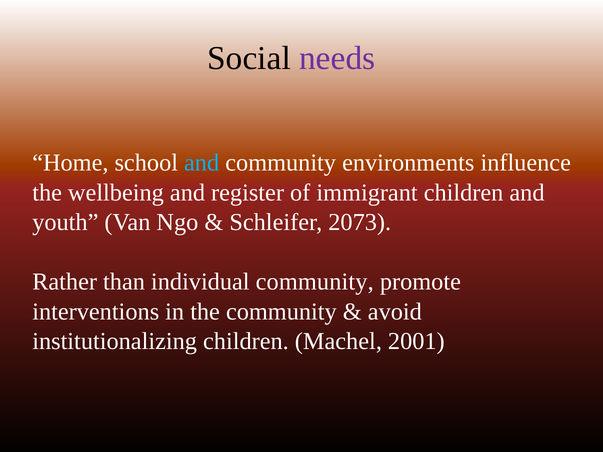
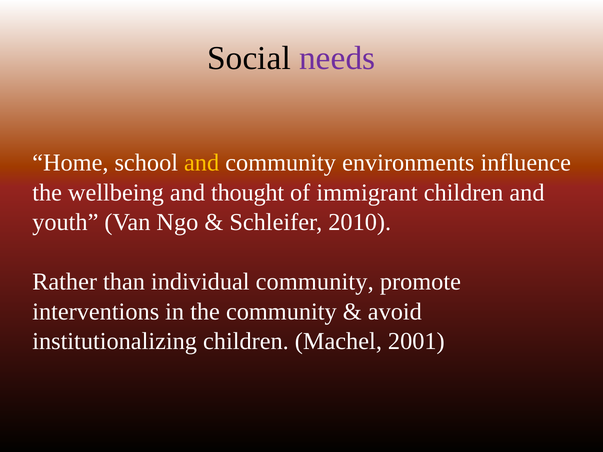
and colour: light blue -> yellow (202, 163)
register: register -> thought (248, 193)
2073: 2073 -> 2010 (360, 222)
